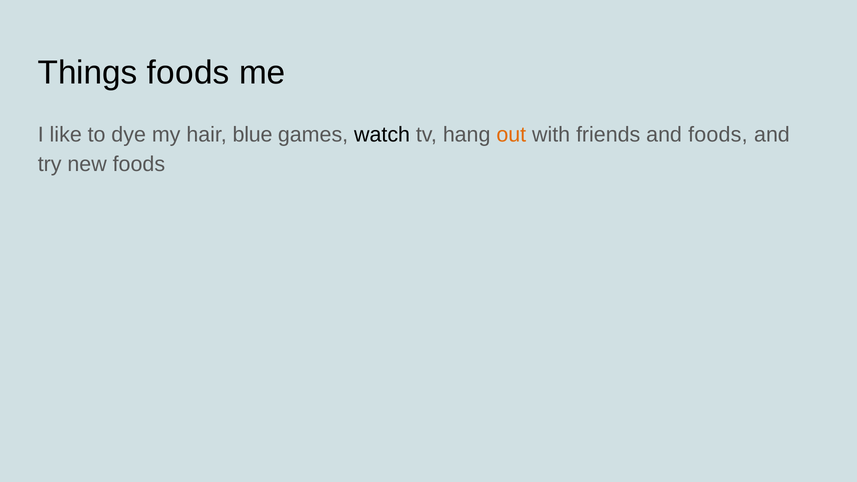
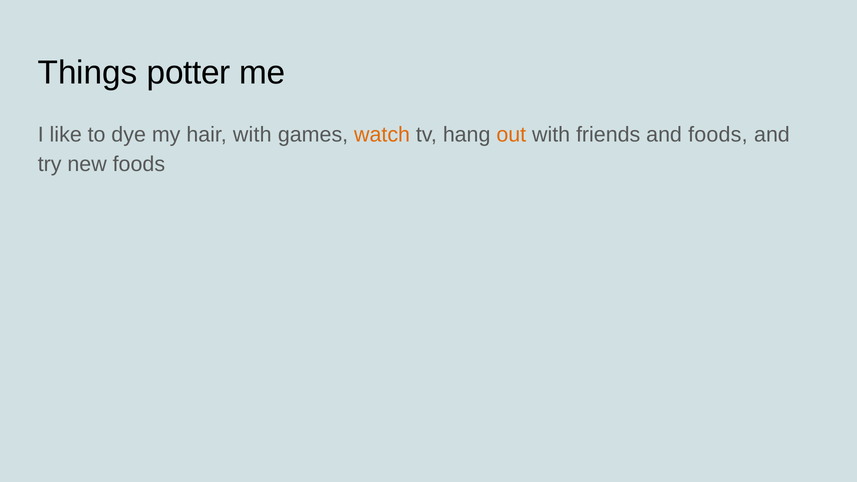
Things foods: foods -> potter (189, 73)
hair blue: blue -> with (252, 135)
watch colour: black -> orange (382, 135)
